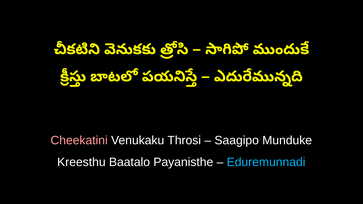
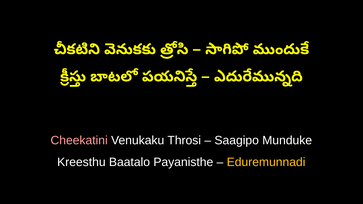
Eduremunnadi colour: light blue -> yellow (266, 162)
